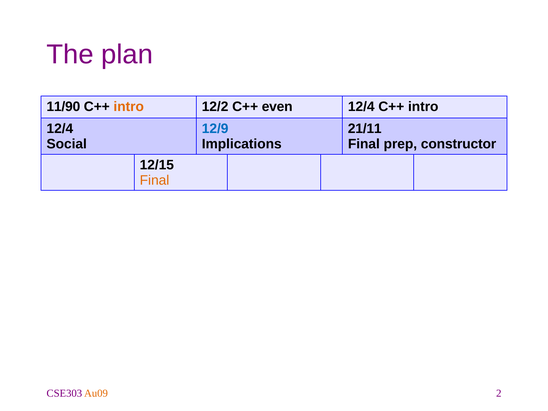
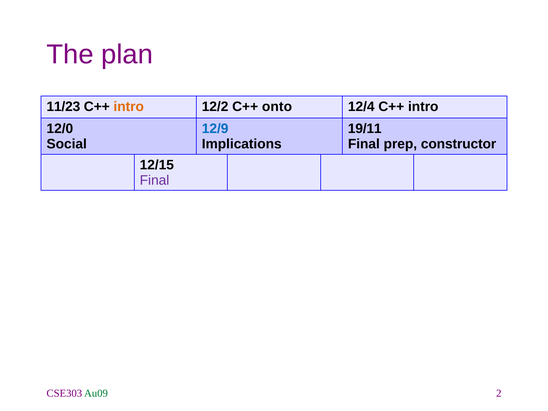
11/90: 11/90 -> 11/23 (63, 107)
even: even -> onto (277, 107)
12/4: 12/4 -> 12/0 (60, 129)
21/11: 21/11 -> 19/11 (365, 129)
Final colour: orange -> purple (155, 180)
Au09 colour: orange -> green (96, 393)
